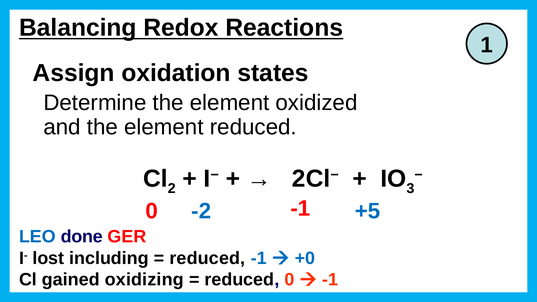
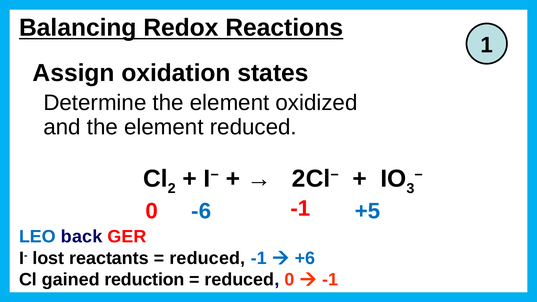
-2: -2 -> -6 (201, 211)
done: done -> back (82, 237)
including: including -> reactants (109, 258)
+0: +0 -> +6 (305, 258)
oxidizing: oxidizing -> reduction (144, 280)
